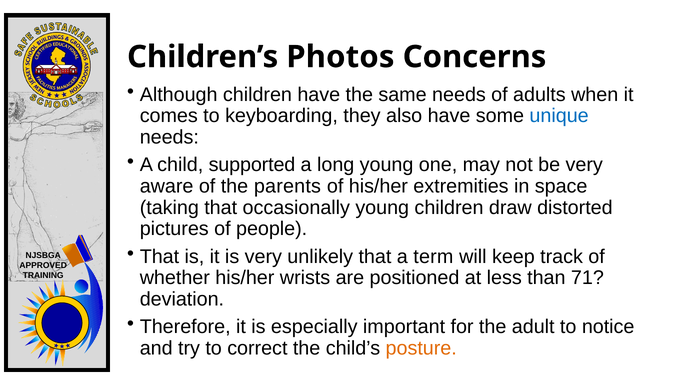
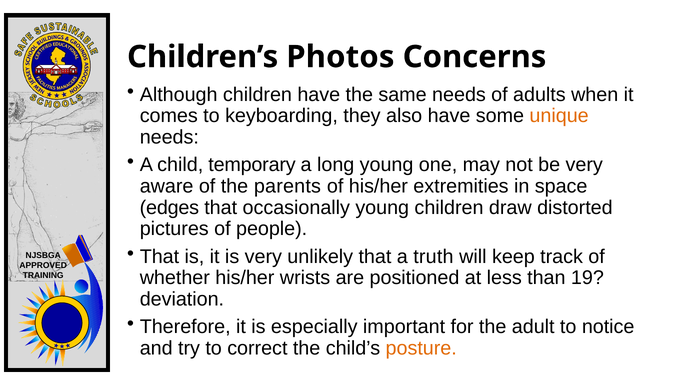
unique colour: blue -> orange (559, 116)
supported: supported -> temporary (252, 165)
taking: taking -> edges (169, 207)
term: term -> truth (433, 256)
71: 71 -> 19 (587, 278)
